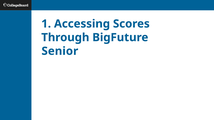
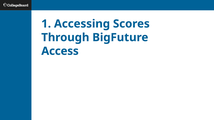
Senior: Senior -> Access (60, 51)
